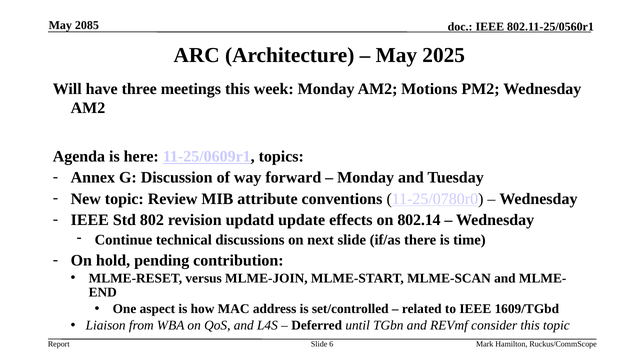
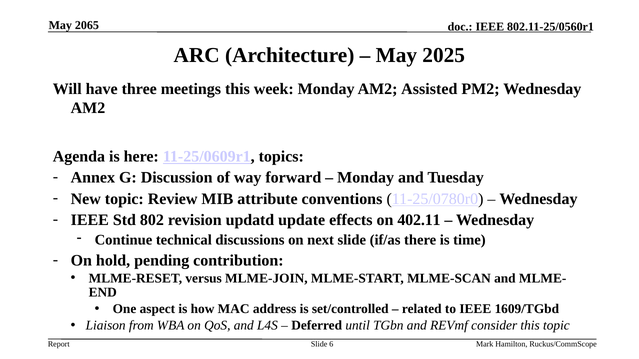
2085: 2085 -> 2065 (87, 25)
Motions: Motions -> Assisted (429, 89)
802.14: 802.14 -> 402.11 (419, 220)
